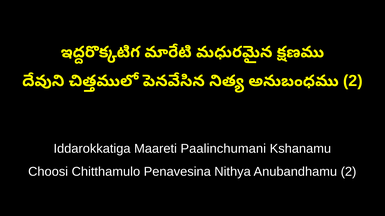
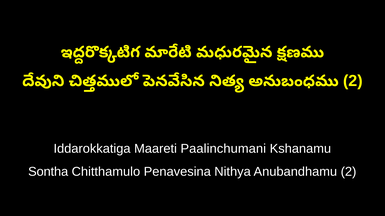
Choosi: Choosi -> Sontha (48, 172)
